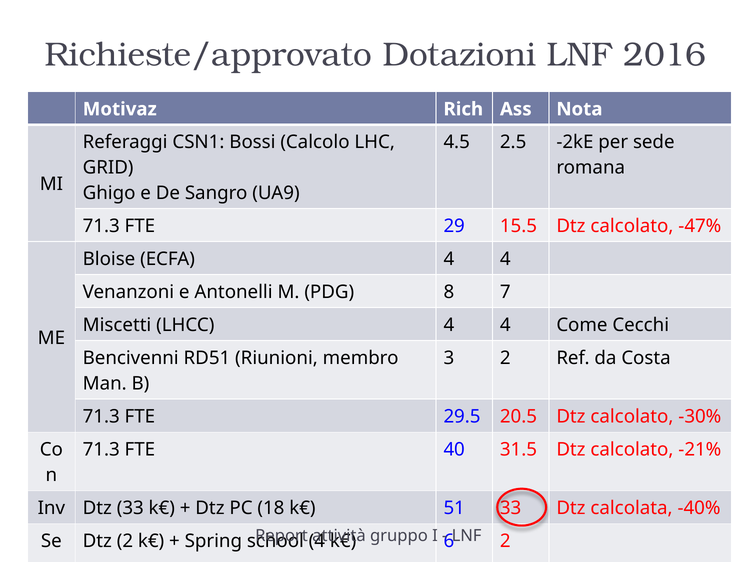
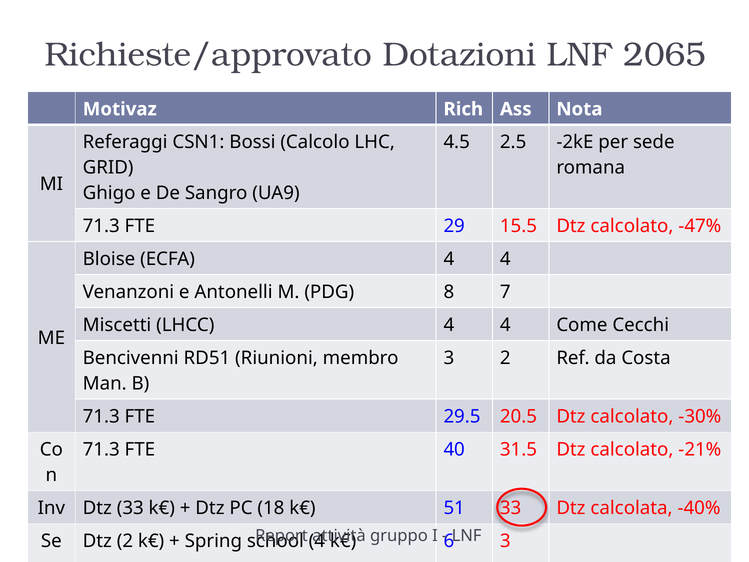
2016: 2016 -> 2065 (665, 55)
2: 2 -> 3 (505, 541)
